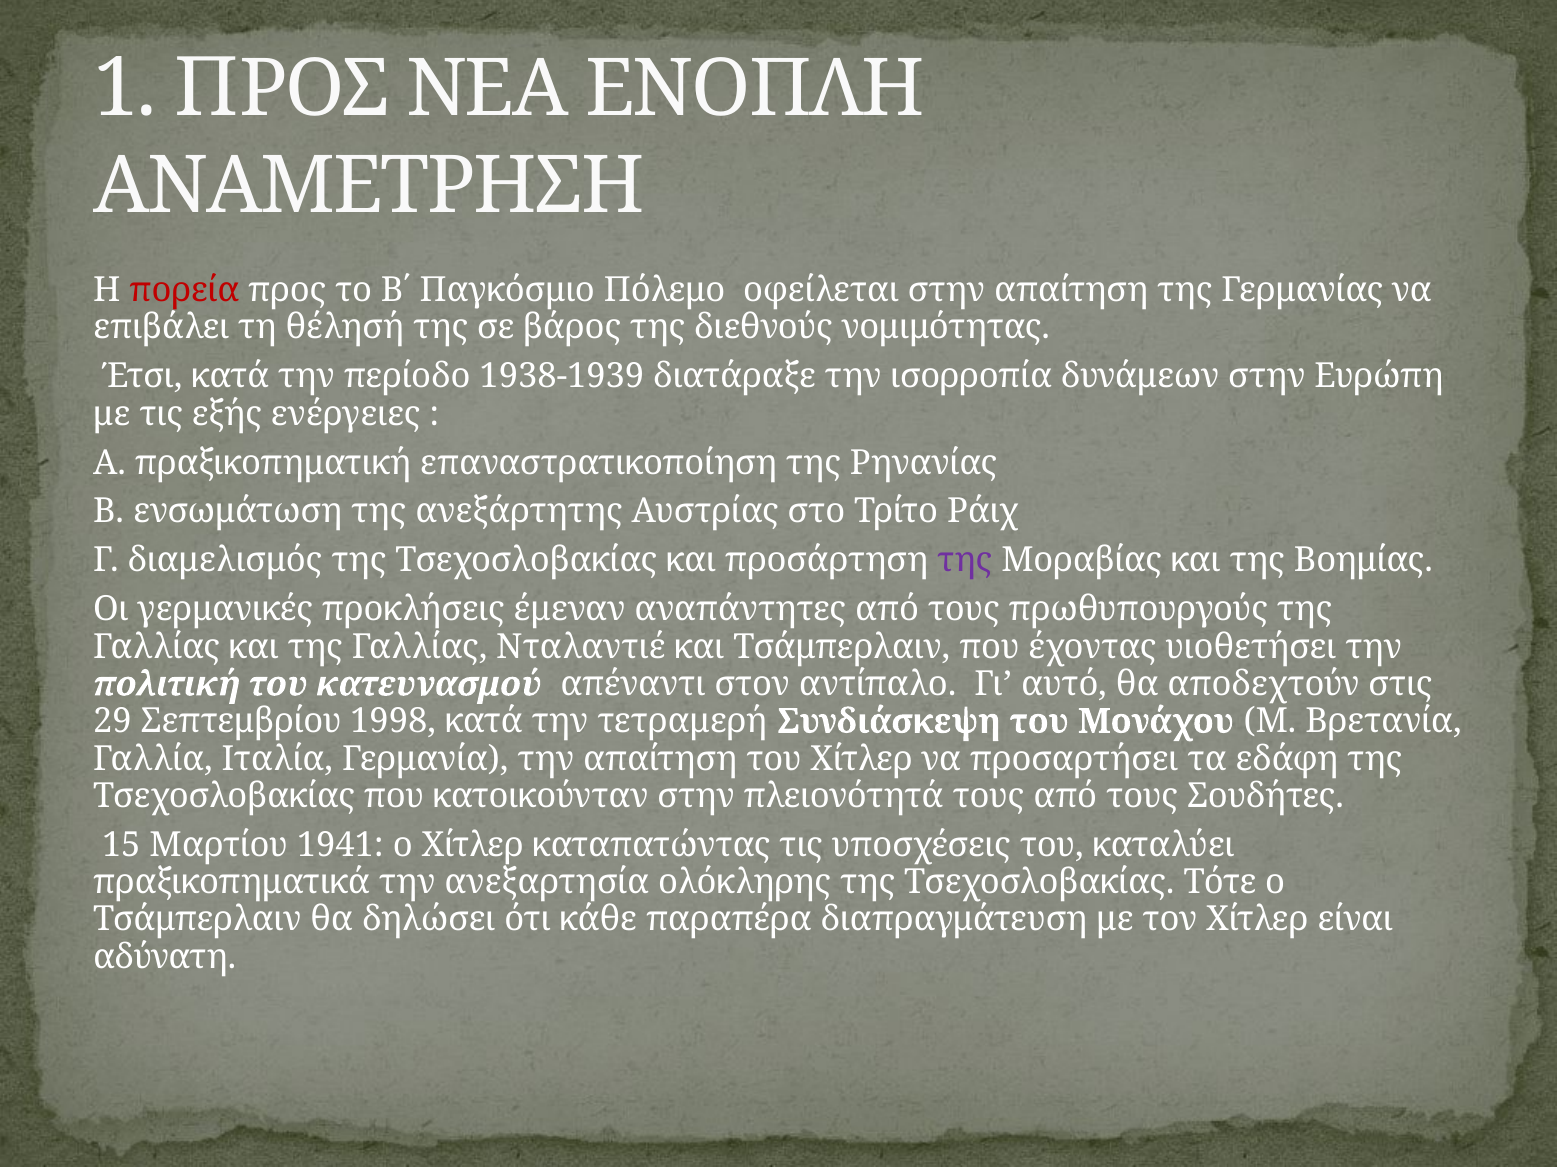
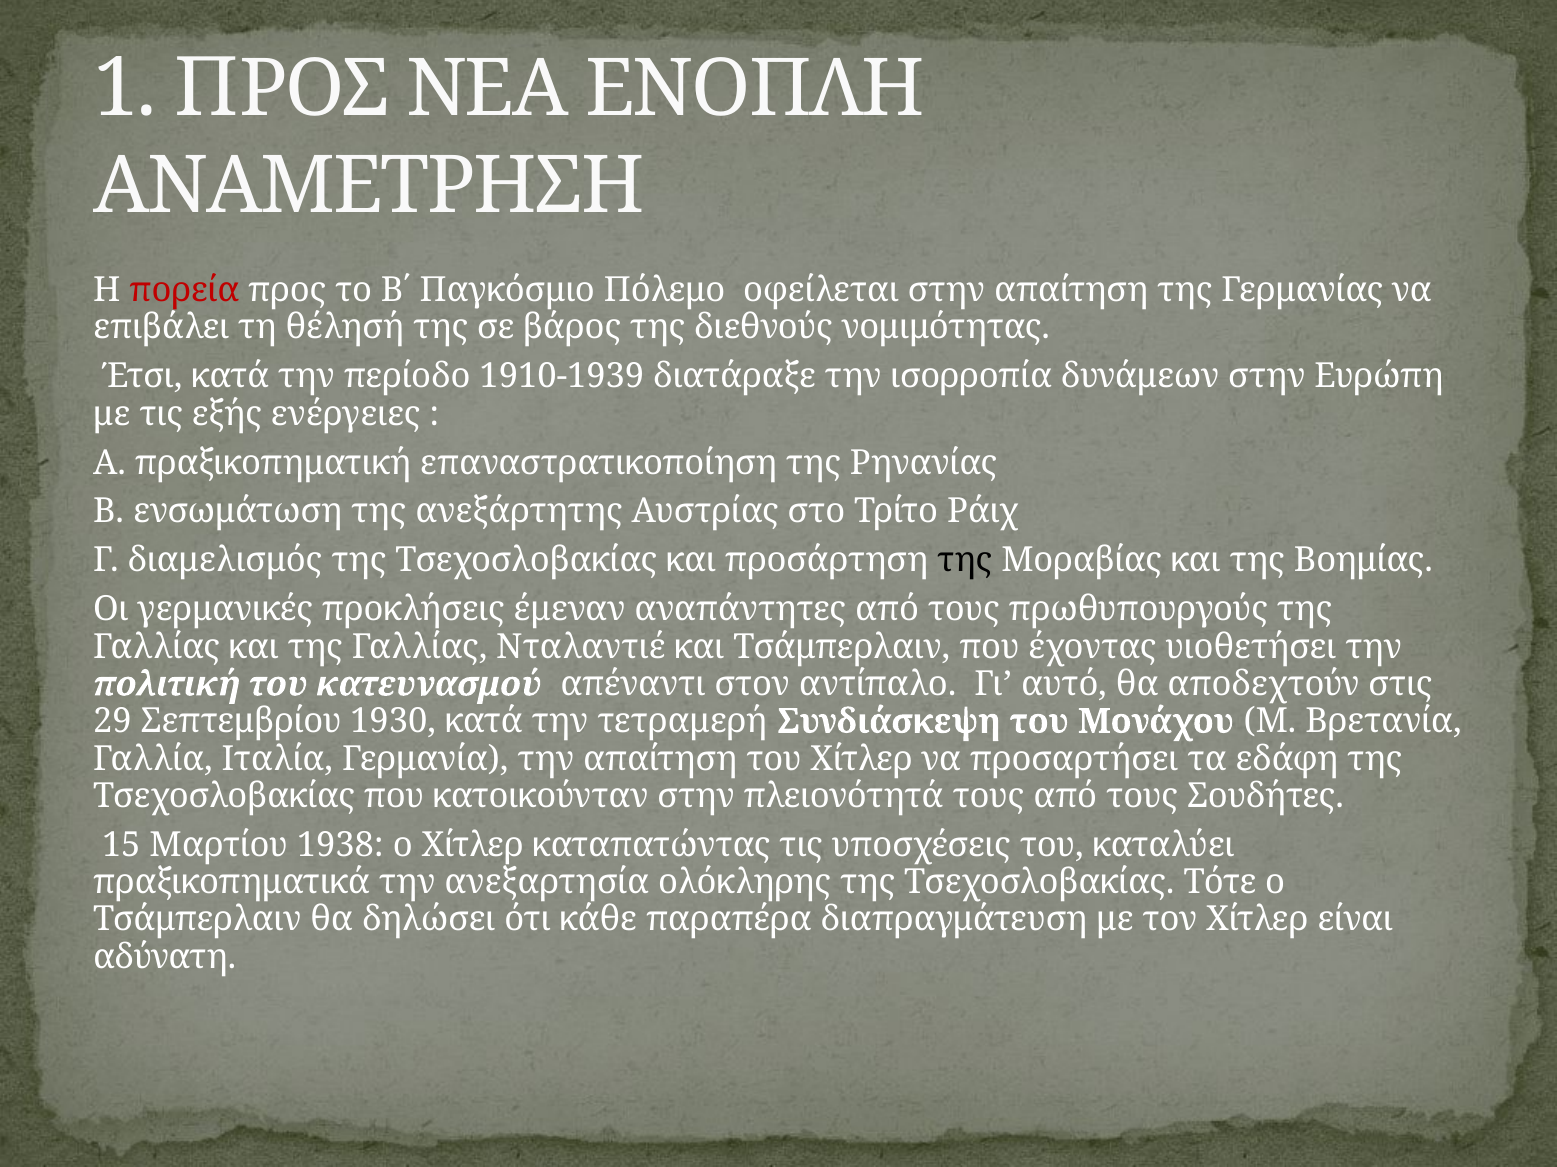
1938-1939: 1938-1939 -> 1910-1939 (562, 377)
της colour: purple -> black (965, 561)
1998: 1998 -> 1930 (393, 722)
1941: 1941 -> 1938 (340, 845)
